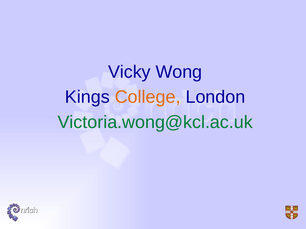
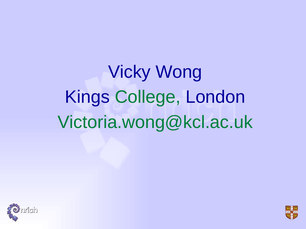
College colour: orange -> green (148, 97)
